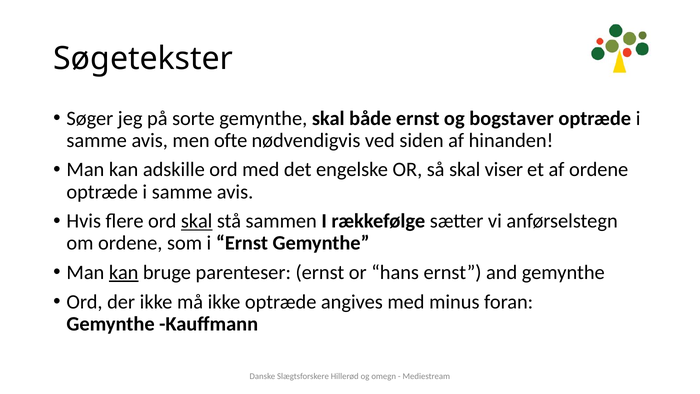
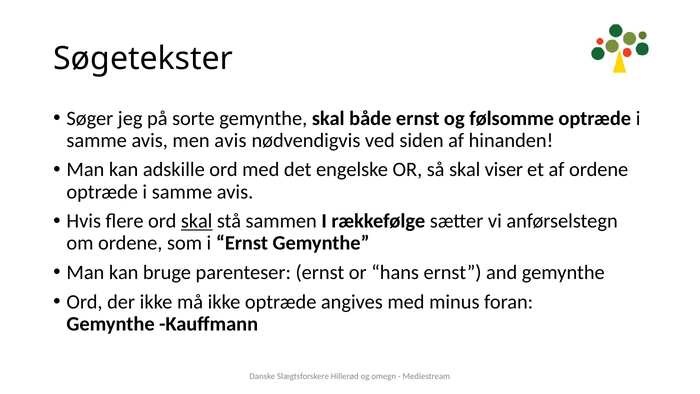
bogstaver: bogstaver -> følsomme (512, 118)
men ofte: ofte -> avis (230, 140)
kan underline: present -> none (124, 272)
